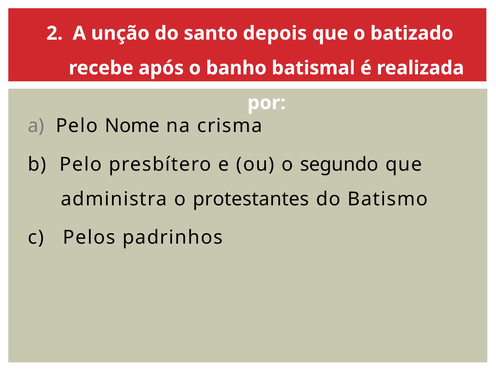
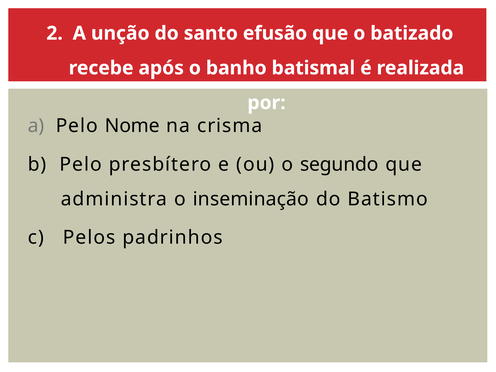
depois: depois -> efusão (275, 33)
protestantes: protestantes -> inseminação (251, 199)
